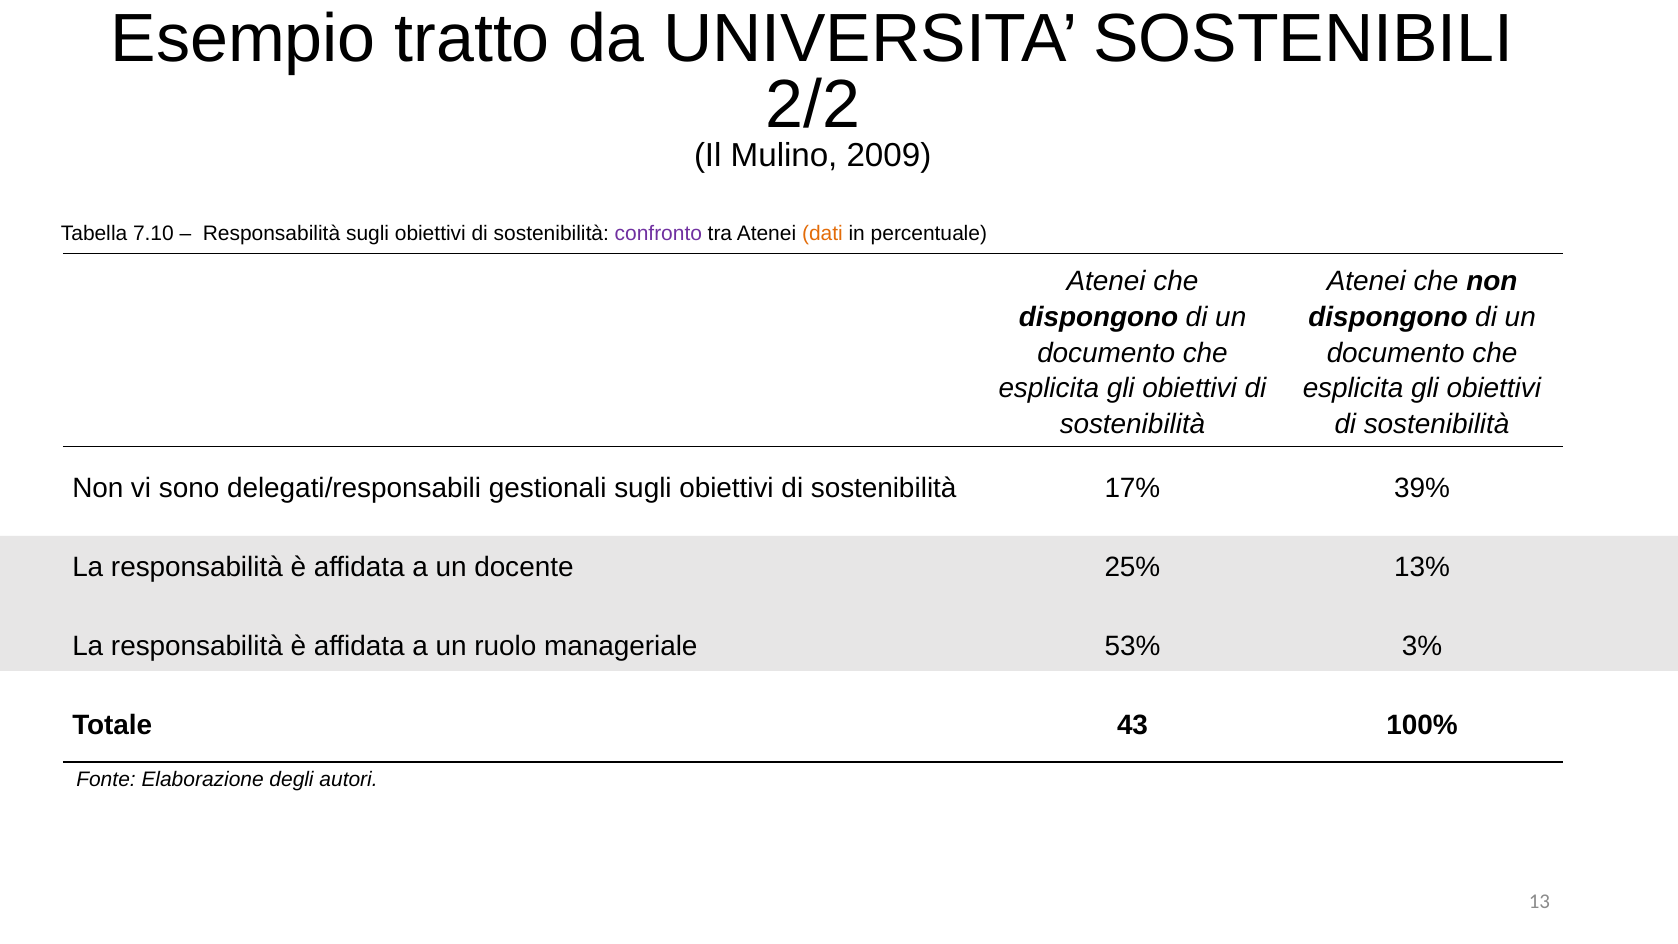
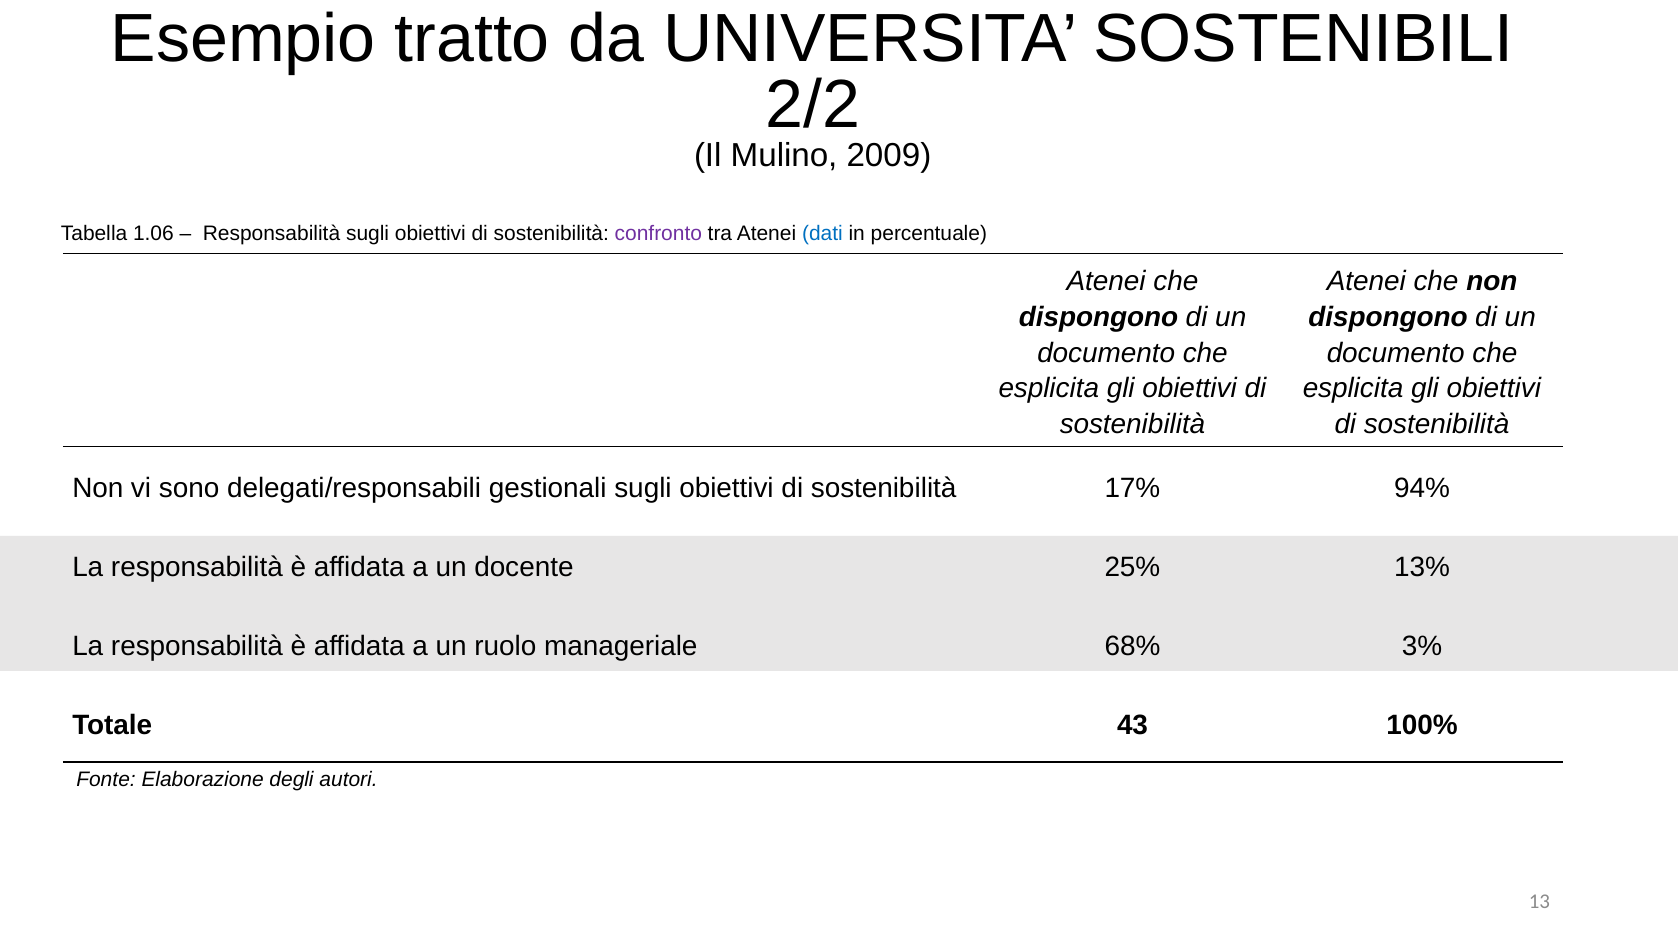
7.10: 7.10 -> 1.06 (153, 233)
dati colour: orange -> blue (822, 233)
39%: 39% -> 94% (1422, 489)
53%: 53% -> 68% (1133, 646)
